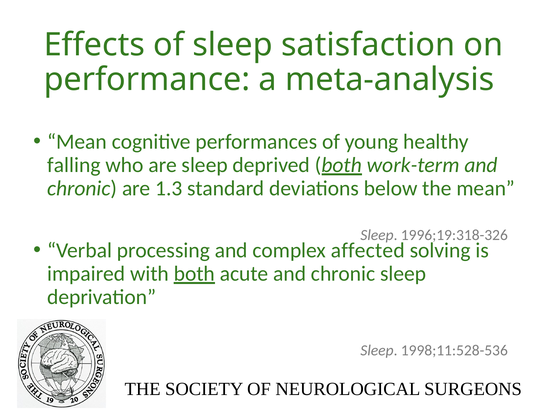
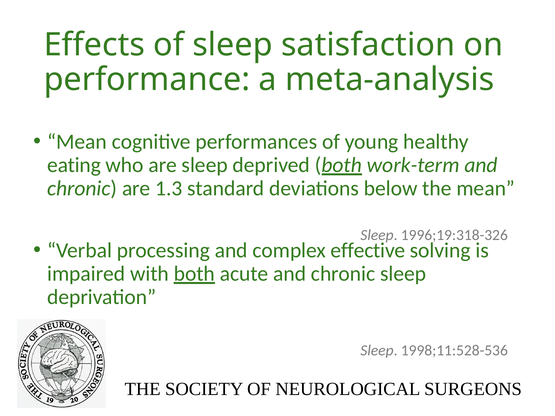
falling: falling -> eating (74, 165)
affected: affected -> effective (368, 250)
